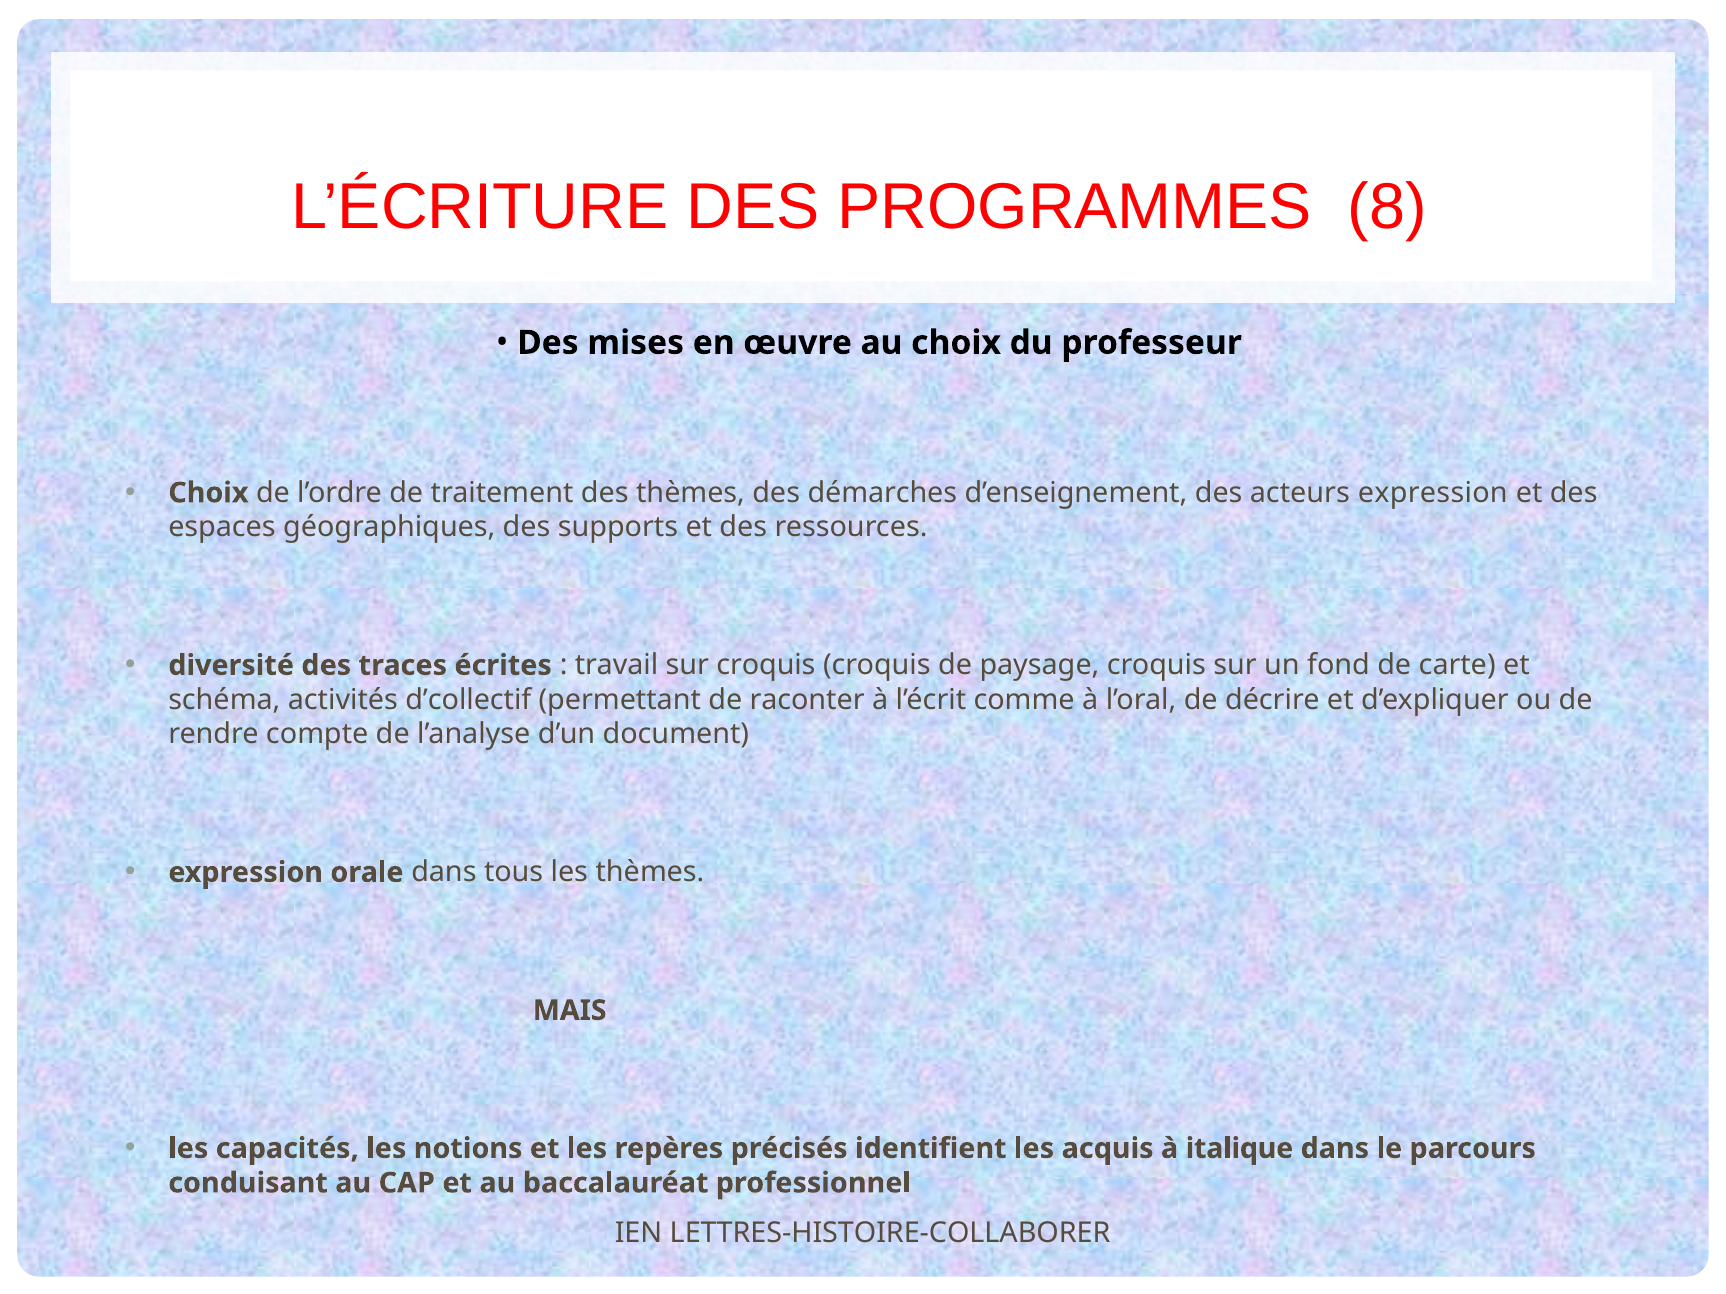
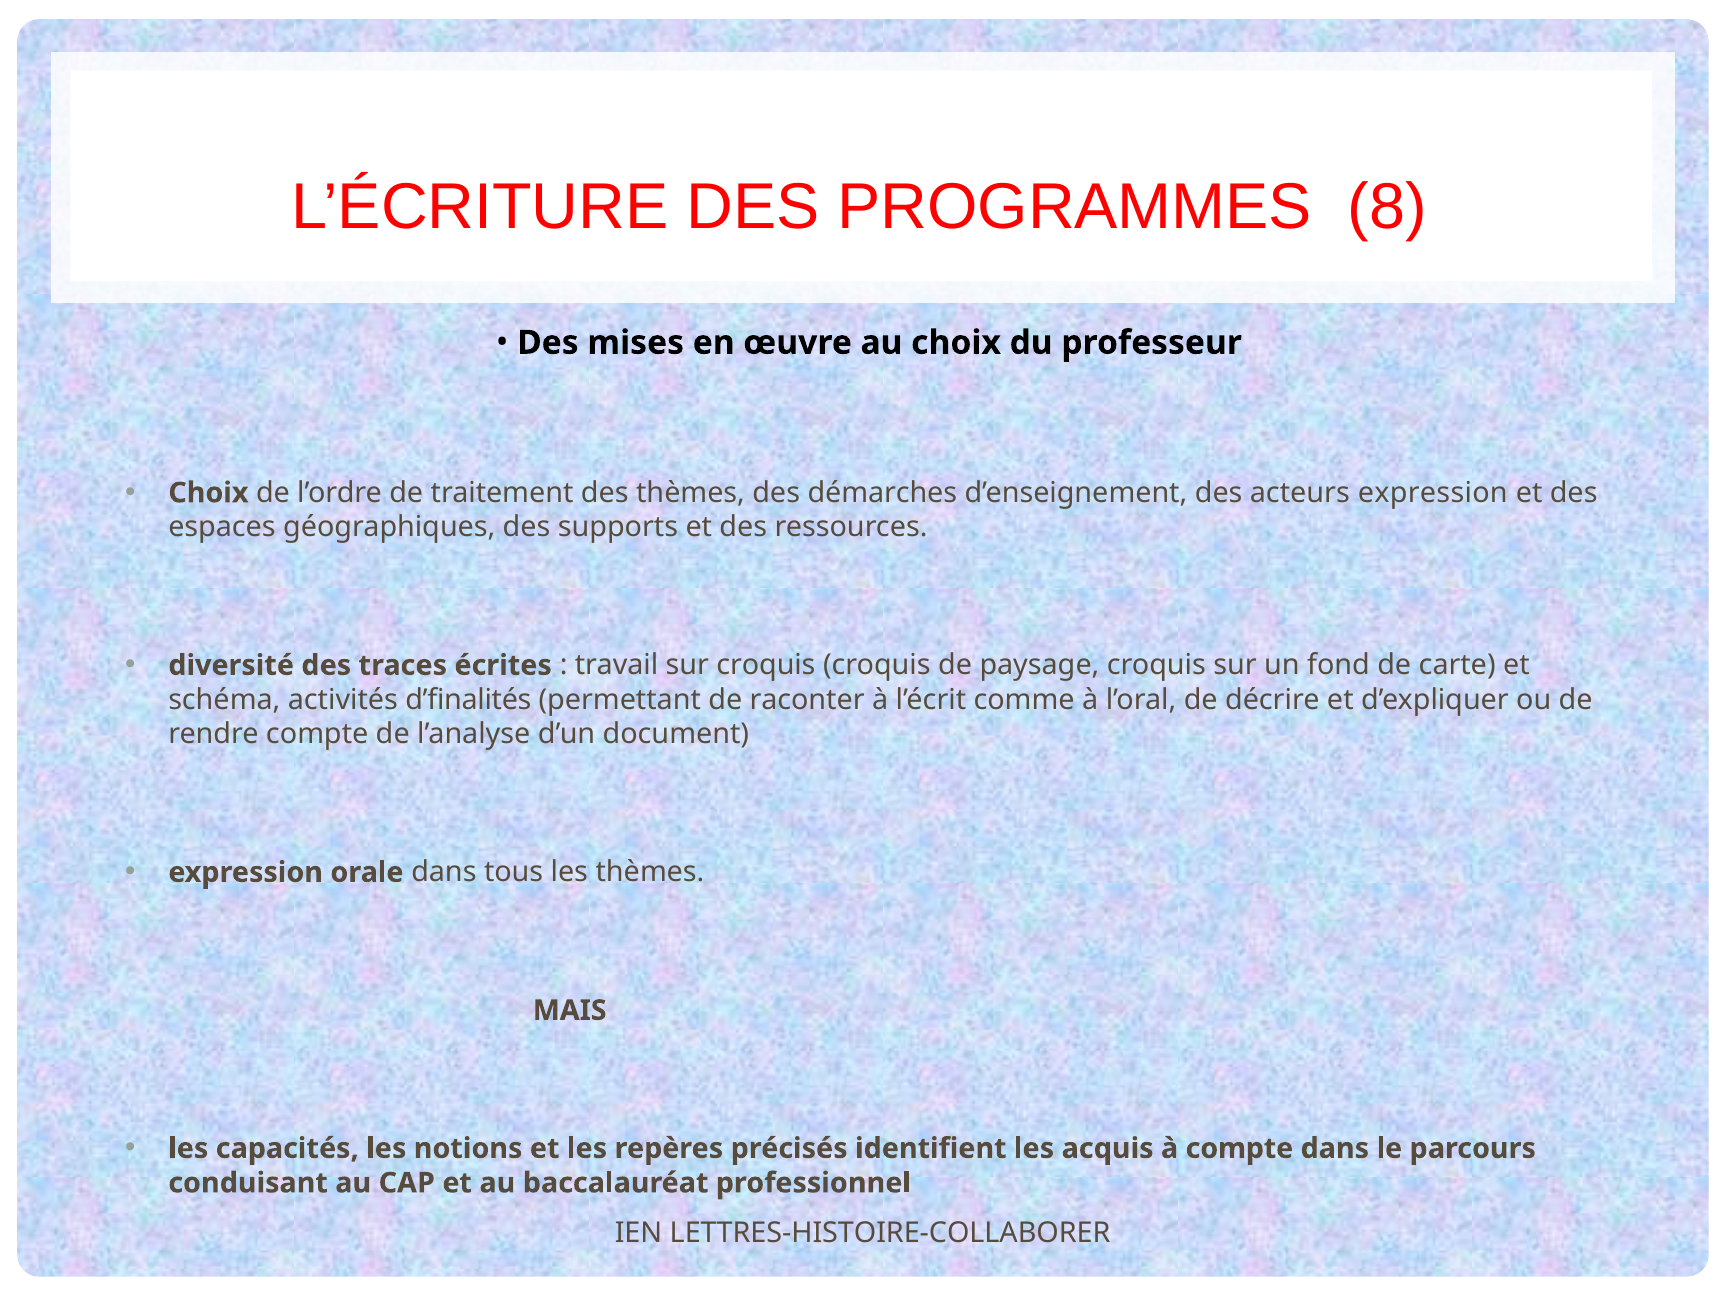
d’collectif: d’collectif -> d’finalités (468, 700)
à italique: italique -> compte (1239, 1149)
